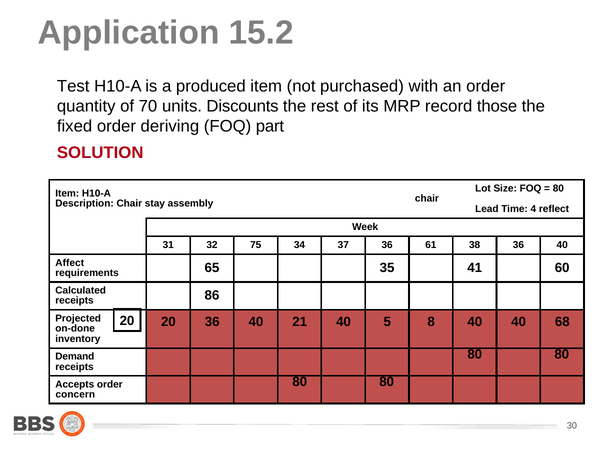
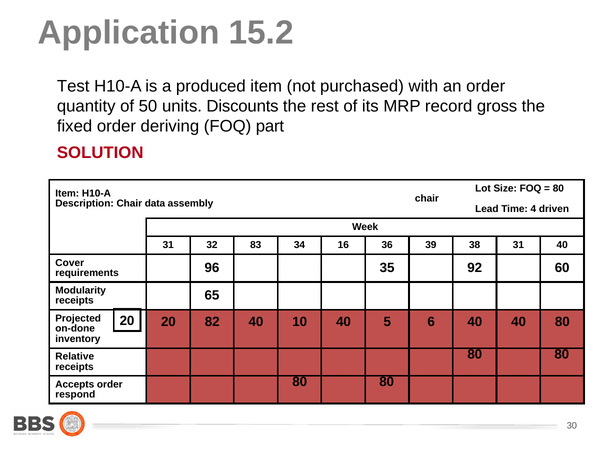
70: 70 -> 50 (148, 106)
those: those -> gross (497, 106)
stay: stay -> data (155, 204)
reflect: reflect -> driven (554, 209)
75: 75 -> 83 (256, 245)
37: 37 -> 16 (343, 245)
61: 61 -> 39 (431, 245)
38 36: 36 -> 31 (518, 245)
Affect: Affect -> Cover (70, 263)
65: 65 -> 96 (212, 268)
41: 41 -> 92 (475, 268)
Calculated: Calculated -> Modularity (81, 291)
86: 86 -> 65 (212, 296)
20 36: 36 -> 82 (212, 322)
21: 21 -> 10 (300, 322)
8: 8 -> 6 (431, 322)
40 68: 68 -> 80 (562, 322)
Demand: Demand -> Relative (75, 357)
concern: concern -> respond (75, 395)
